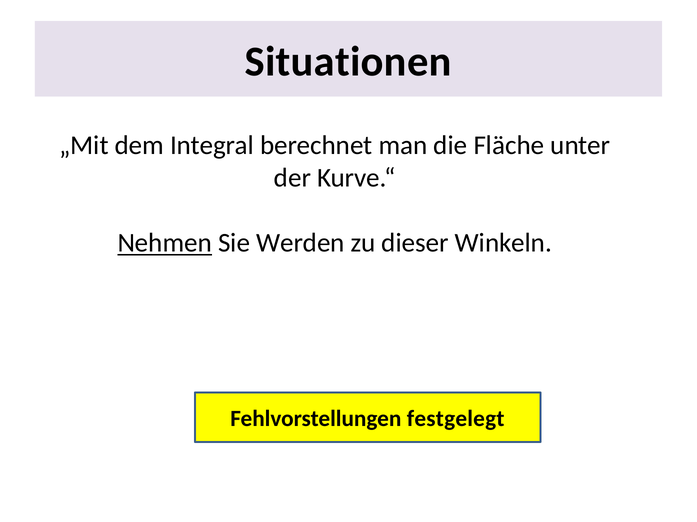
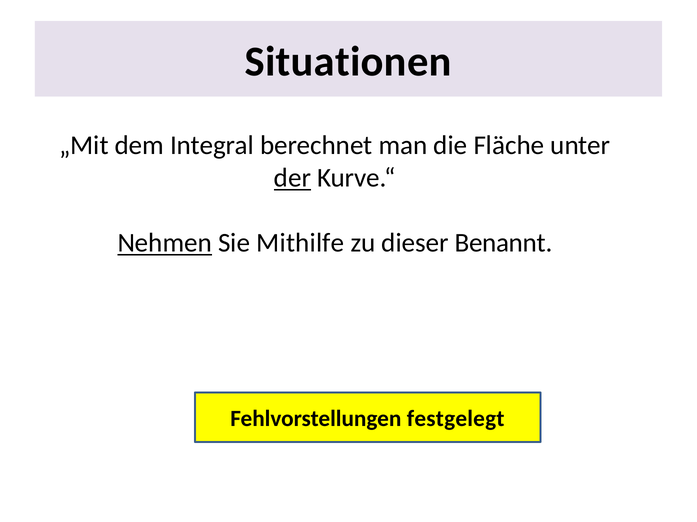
der underline: none -> present (292, 178)
Werden: Werden -> Mithilfe (300, 243)
Winkeln: Winkeln -> Benannt (503, 243)
